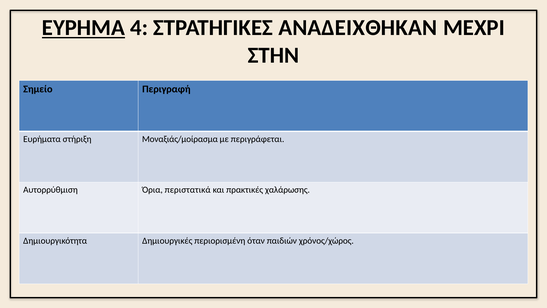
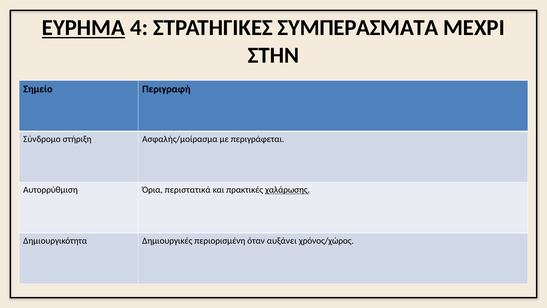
ΑΝΑΔΕΙΧΘΗΚΑΝ: ΑΝΑΔΕΙΧΘΗΚΑΝ -> ΣΥΜΠΕΡΑΣΜΑΤΑ (358, 28)
Ευρήματα: Ευρήματα -> Σύνδρομο (42, 139)
Μοναξιάς/μοίρασμα: Μοναξιάς/μοίρασμα -> Ασφαλής/μοίρασμα (180, 139)
χαλάρωσης underline: none -> present (287, 190)
παιδιών: παιδιών -> αυξάνει (282, 240)
